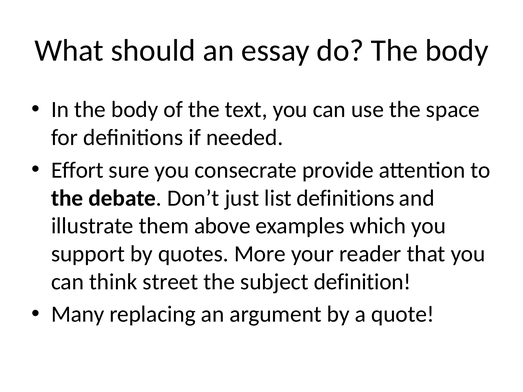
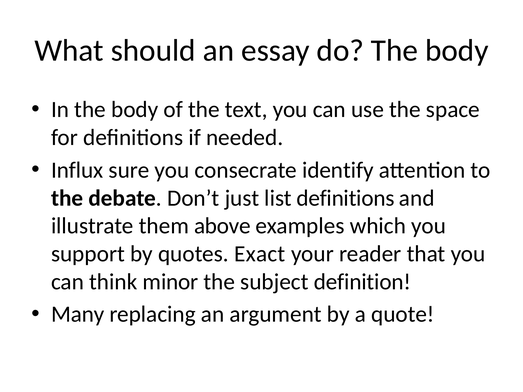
Effort: Effort -> Influx (77, 170)
provide: provide -> identify (338, 170)
More: More -> Exact (260, 254)
street: street -> minor (170, 282)
